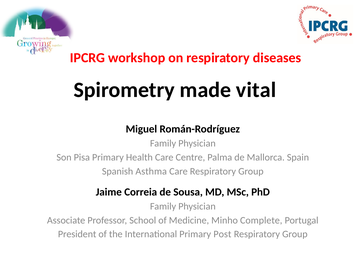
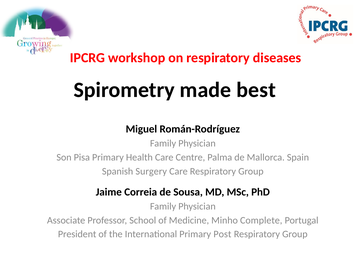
vital: vital -> best (256, 90)
Asthma: Asthma -> Surgery (151, 172)
